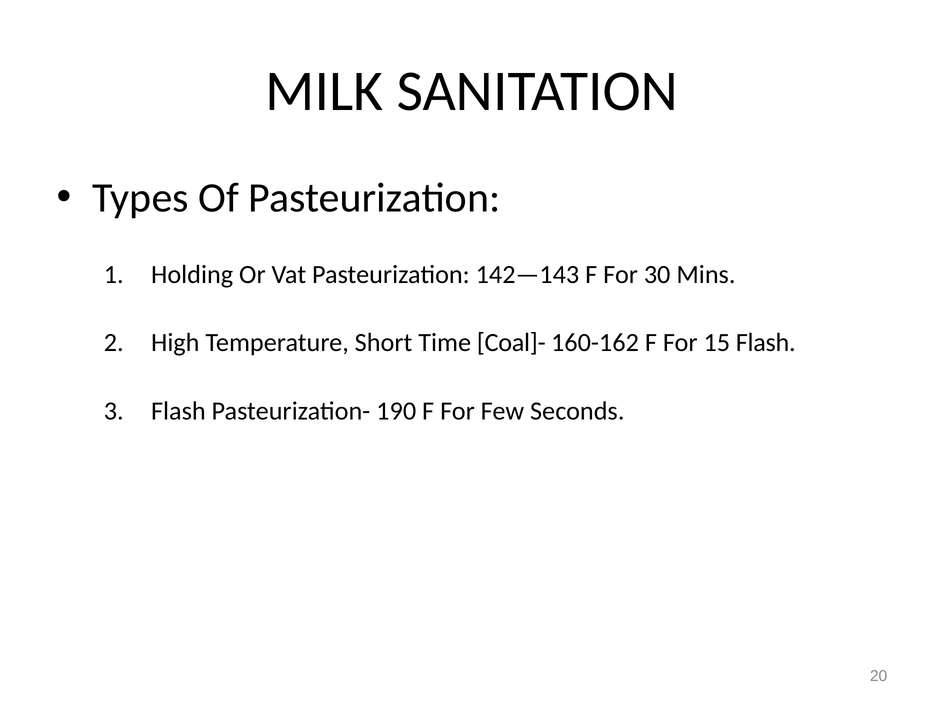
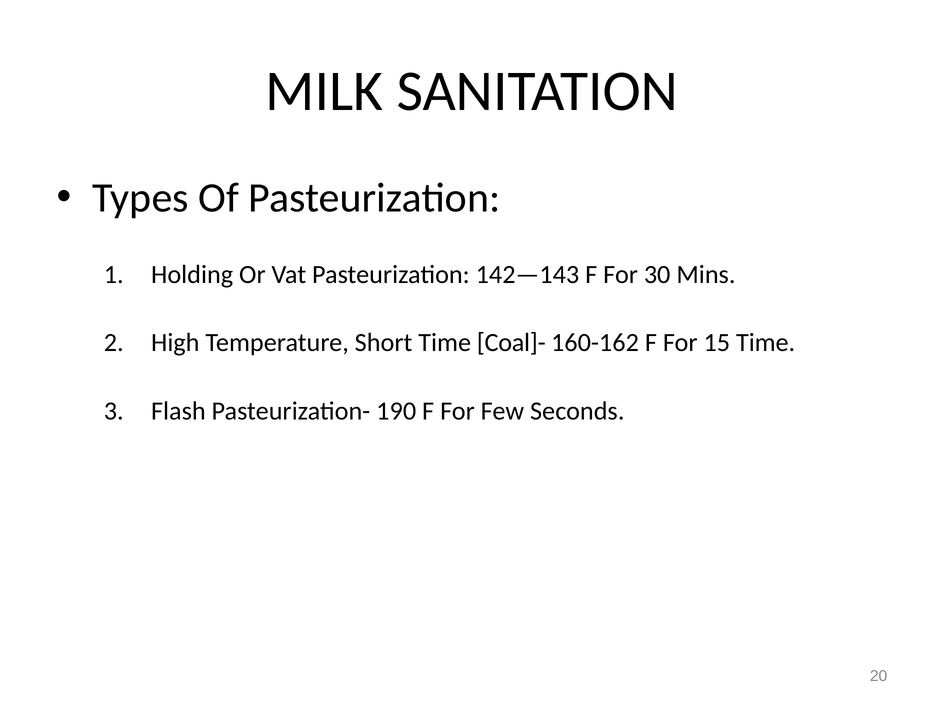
15 Flash: Flash -> Time (766, 343)
